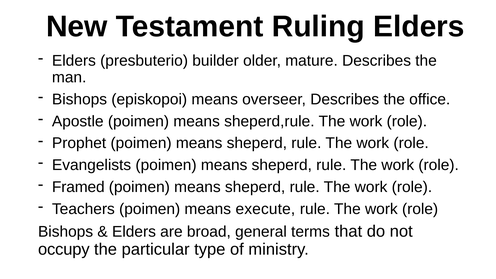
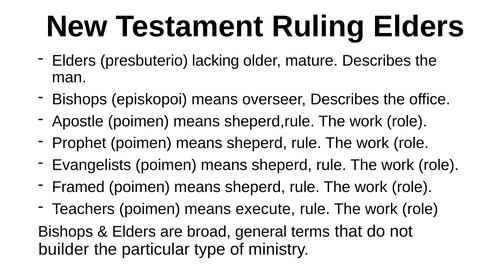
builder: builder -> lacking (216, 61)
occupy: occupy -> builder (64, 249)
